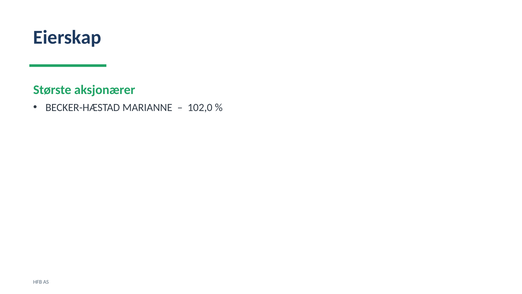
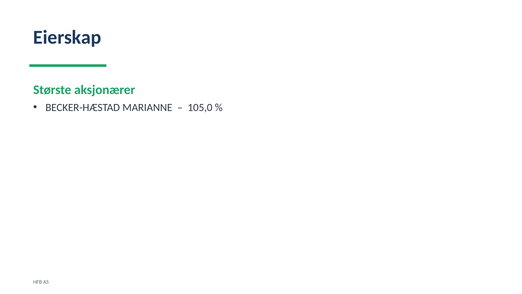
102,0: 102,0 -> 105,0 (200, 107)
